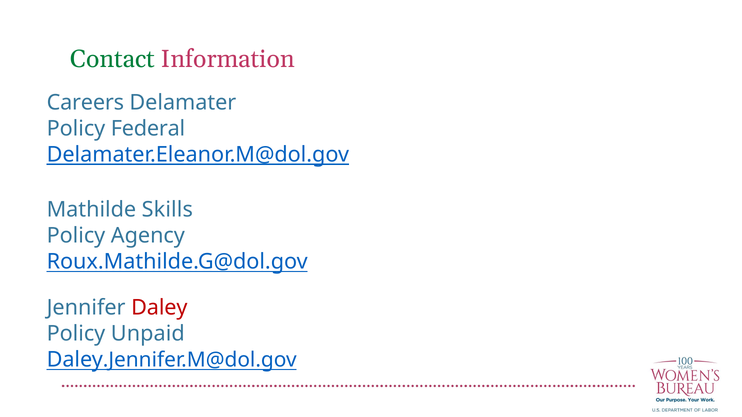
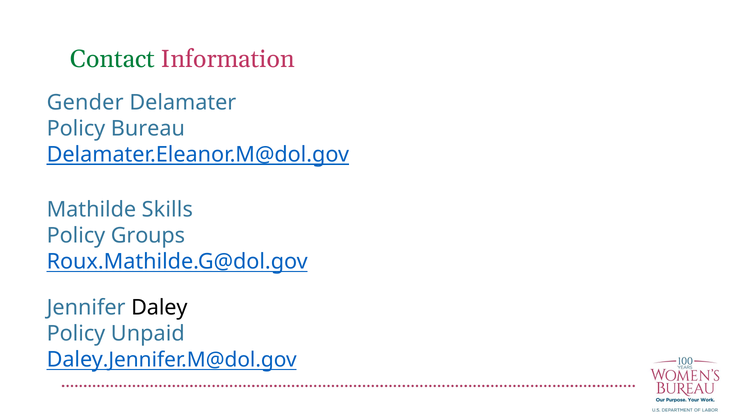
Careers: Careers -> Gender (85, 103)
Federal: Federal -> Bureau (148, 129)
Agency: Agency -> Groups (148, 236)
Daley colour: red -> black (159, 308)
